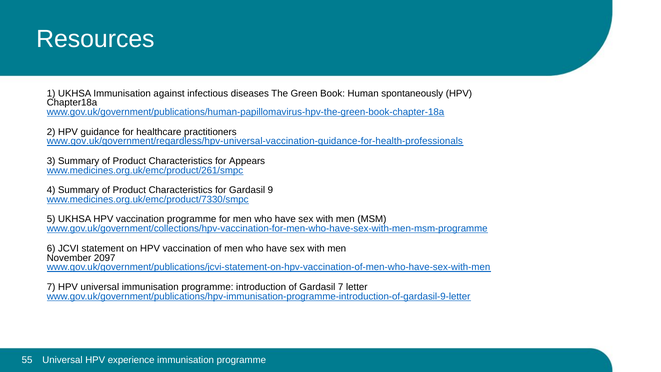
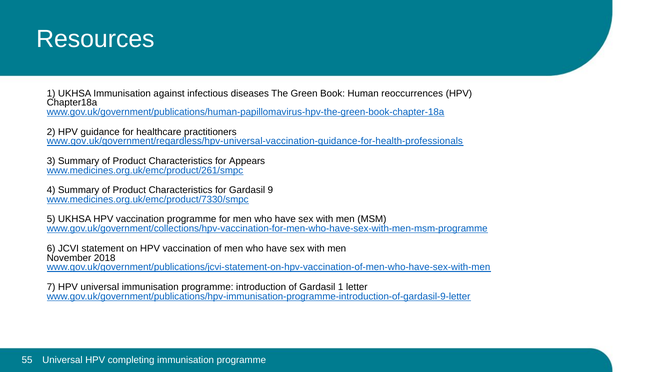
spontaneously: spontaneously -> reoccurrences (412, 93)
2097: 2097 -> 2018 (105, 258)
Gardasil 7: 7 -> 1 (341, 287)
experience: experience -> completing (131, 360)
